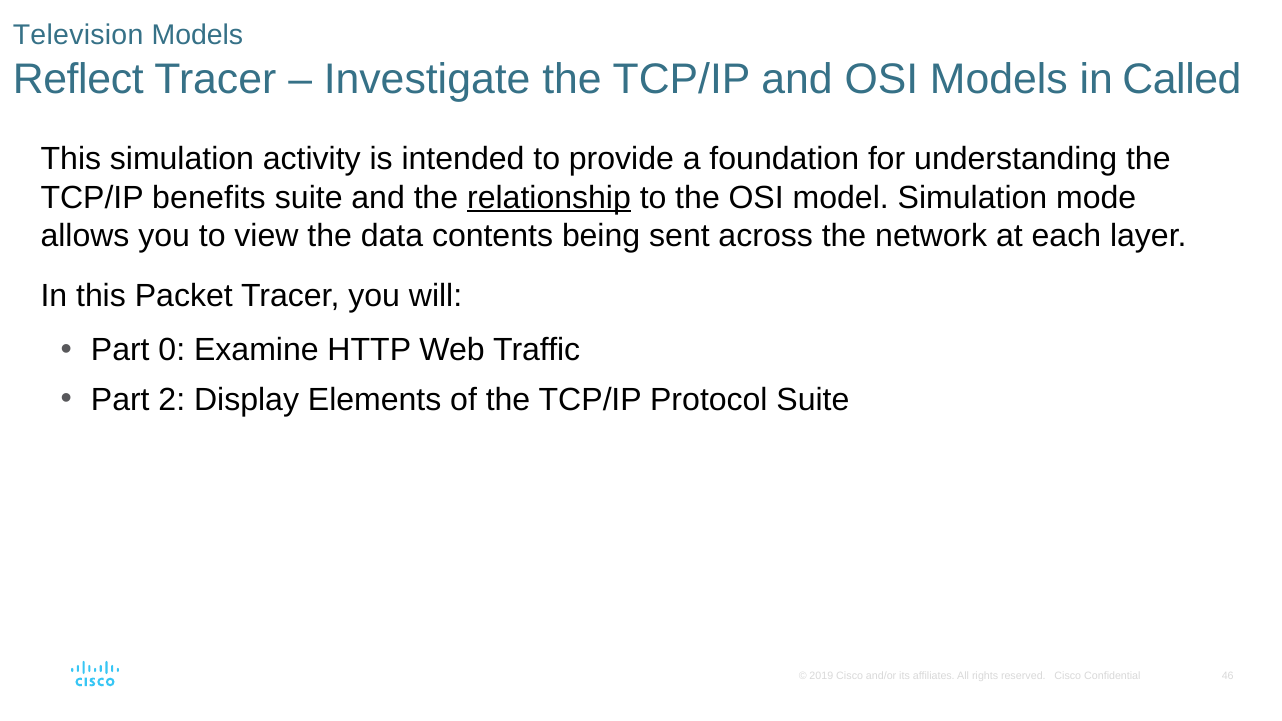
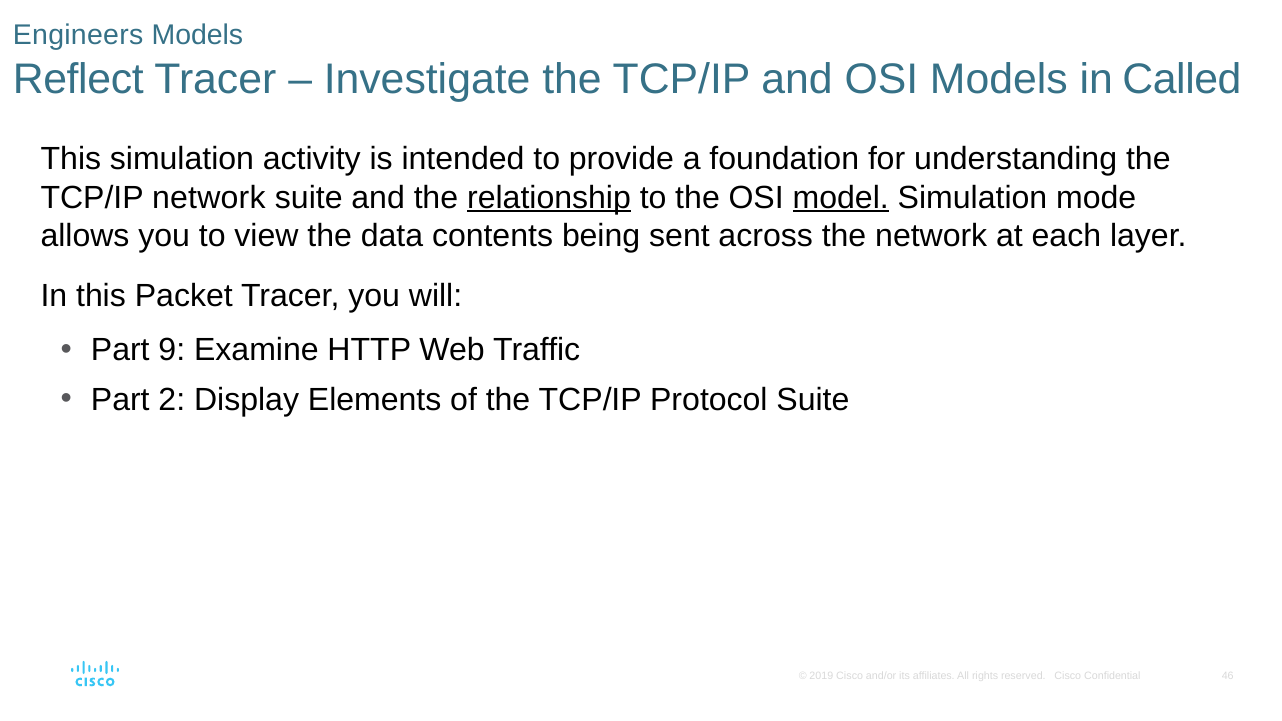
Television: Television -> Engineers (78, 35)
TCP/IP benefits: benefits -> network (209, 198)
model underline: none -> present (841, 198)
0: 0 -> 9 (172, 350)
